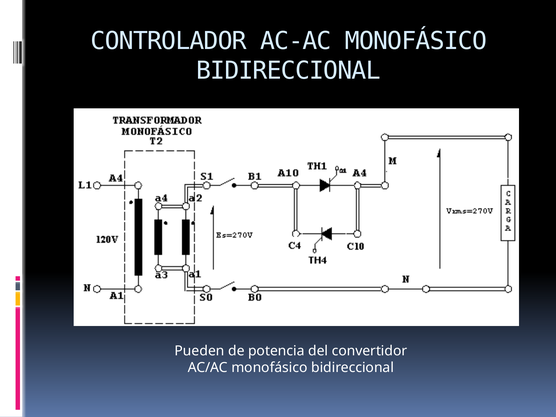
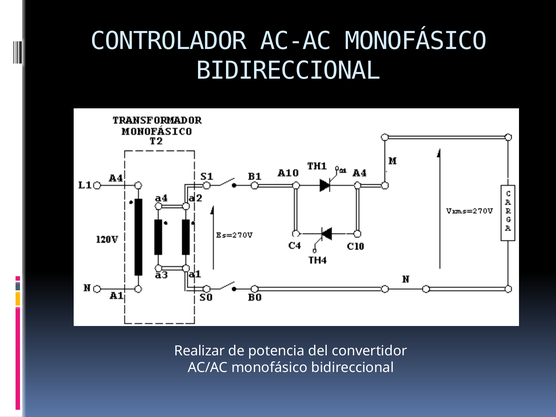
Pueden: Pueden -> Realizar (200, 351)
